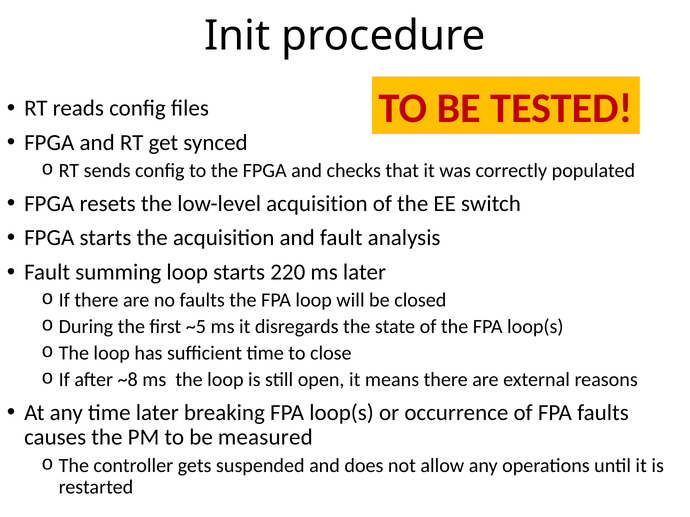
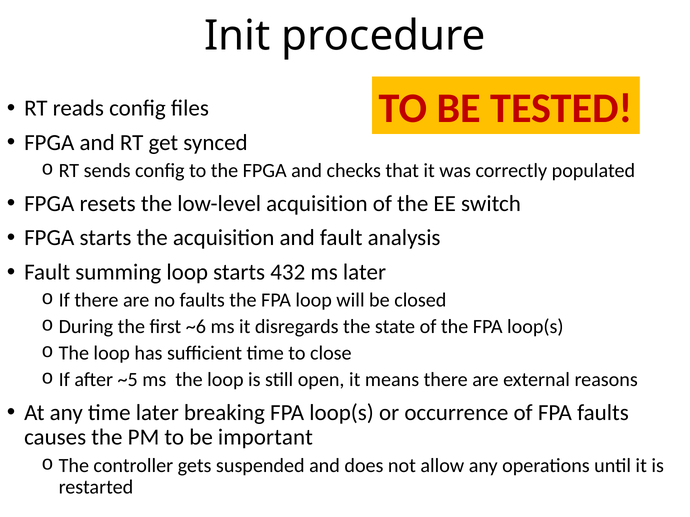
220: 220 -> 432 (288, 272)
~5: ~5 -> ~6 (196, 327)
~8: ~8 -> ~5 (128, 380)
measured: measured -> important (265, 438)
